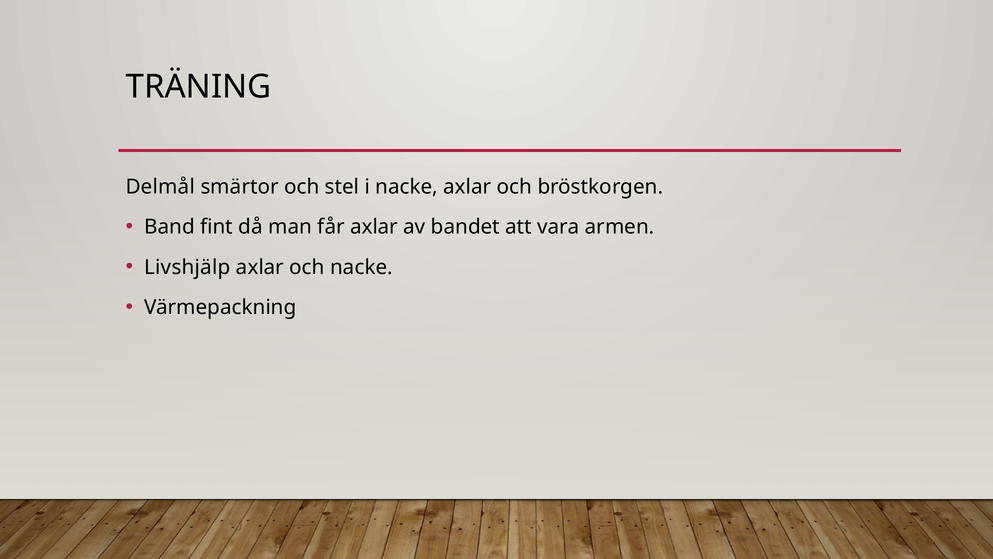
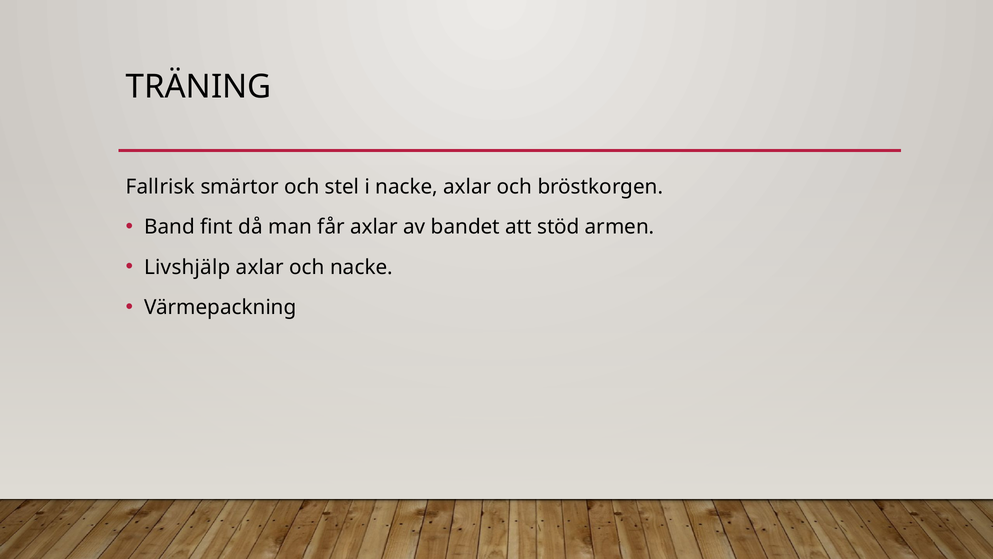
Delmål: Delmål -> Fallrisk (160, 187)
vara: vara -> stöd (558, 227)
